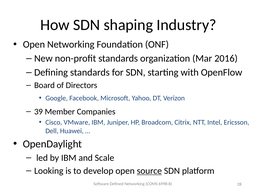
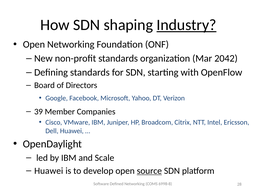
Industry underline: none -> present (186, 25)
2016: 2016 -> 2042 (226, 58)
Looking: Looking -> Huawei (49, 171)
